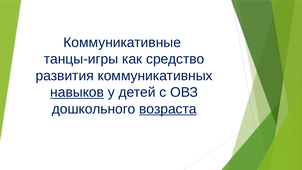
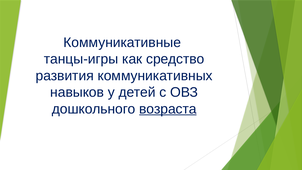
навыков underline: present -> none (77, 92)
